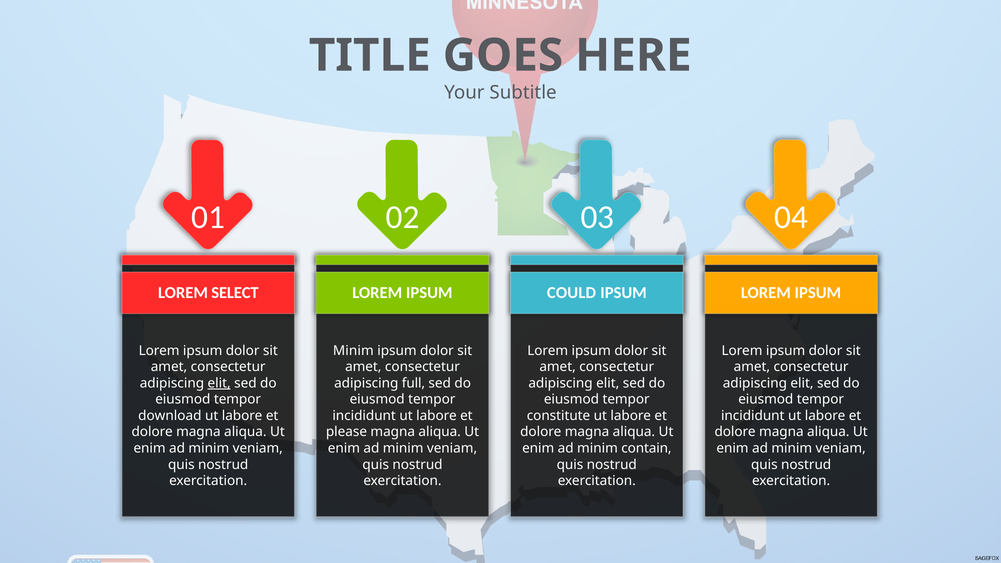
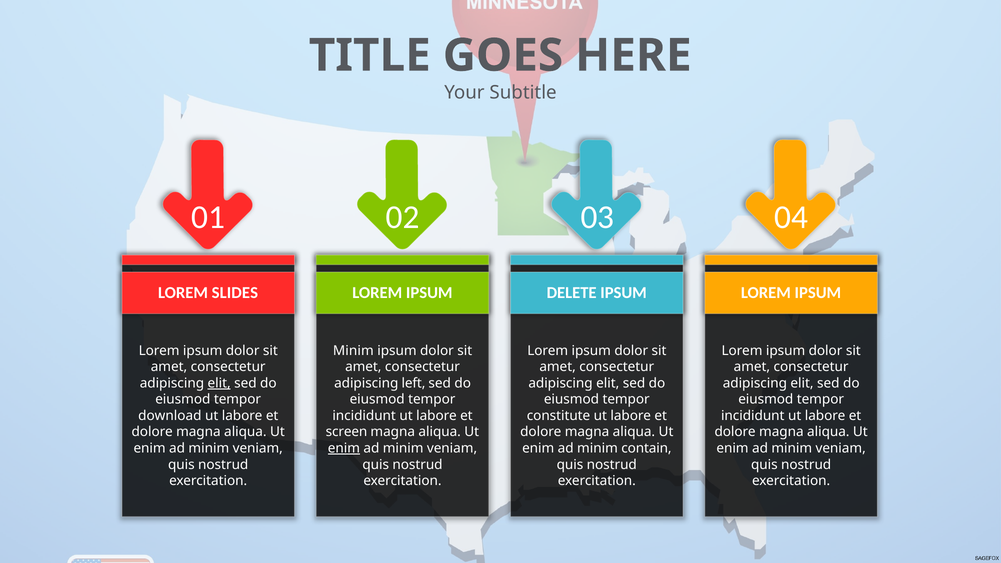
SELECT: SELECT -> SLIDES (235, 293)
COULD: COULD -> DELETE (572, 293)
full: full -> left (413, 383)
please: please -> screen (347, 432)
enim underline: none -> present (344, 448)
